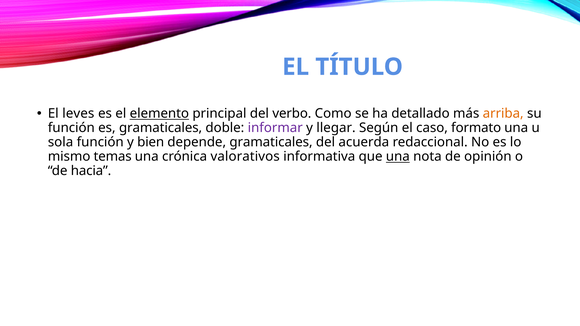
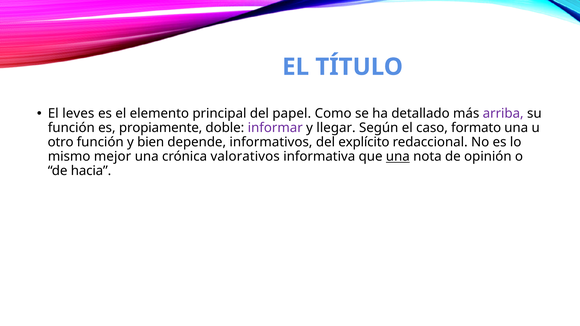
elemento underline: present -> none (159, 114)
verbo: verbo -> papel (292, 114)
arriba colour: orange -> purple (503, 114)
es gramaticales: gramaticales -> propiamente (161, 128)
sola: sola -> otro (61, 142)
depende gramaticales: gramaticales -> informativos (271, 142)
acuerda: acuerda -> explícito (364, 142)
temas: temas -> mejor (113, 157)
